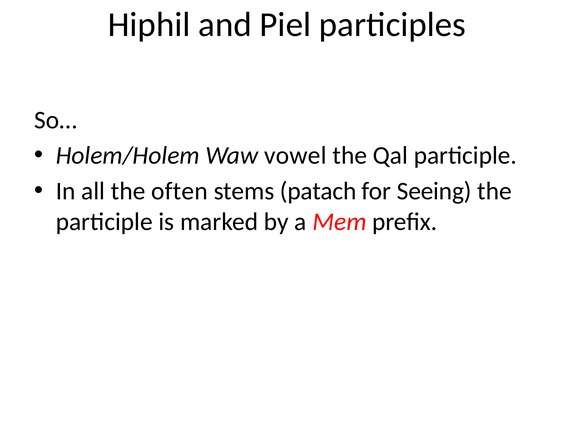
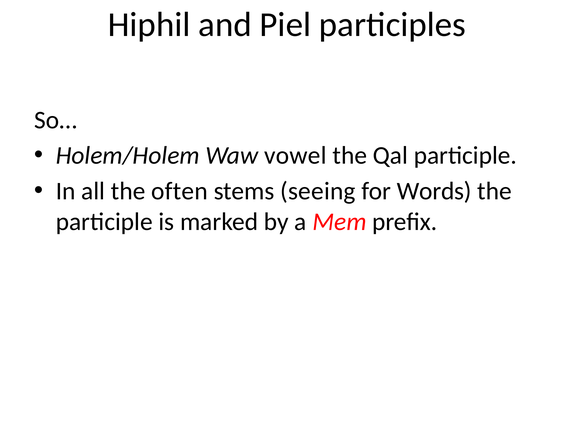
patach: patach -> seeing (318, 191)
Seeing: Seeing -> Words (434, 191)
